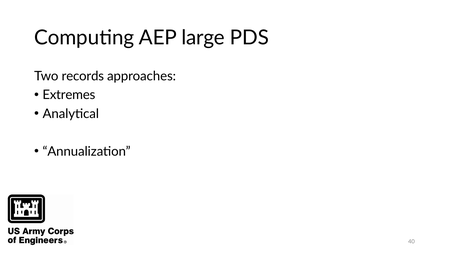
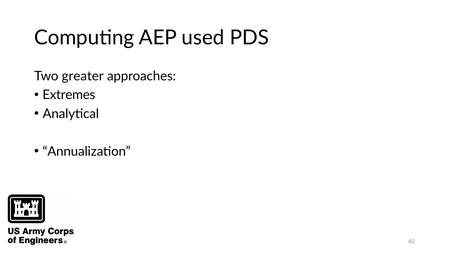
large: large -> used (203, 38)
records: records -> greater (83, 76)
